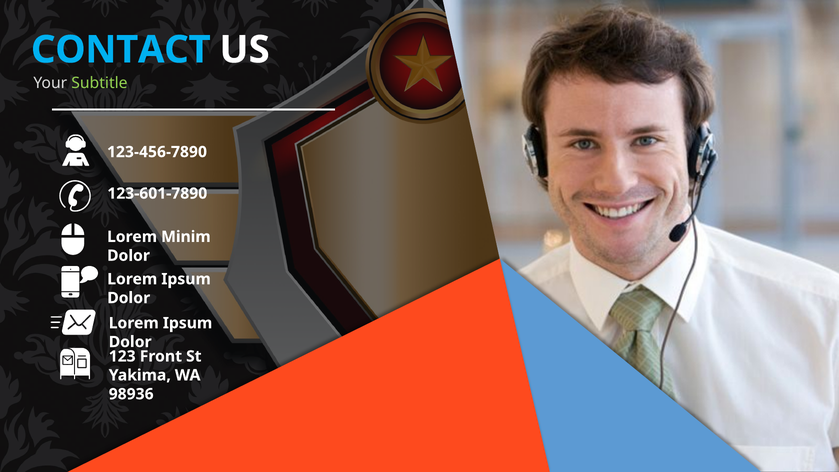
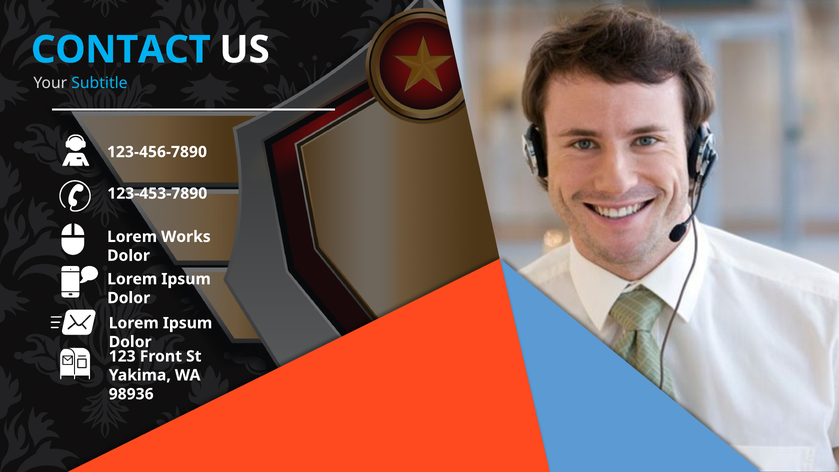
Subtitle colour: light green -> light blue (99, 83)
123-601-7890: 123-601-7890 -> 123-453-7890 (157, 193)
Minim: Minim -> Works (186, 237)
